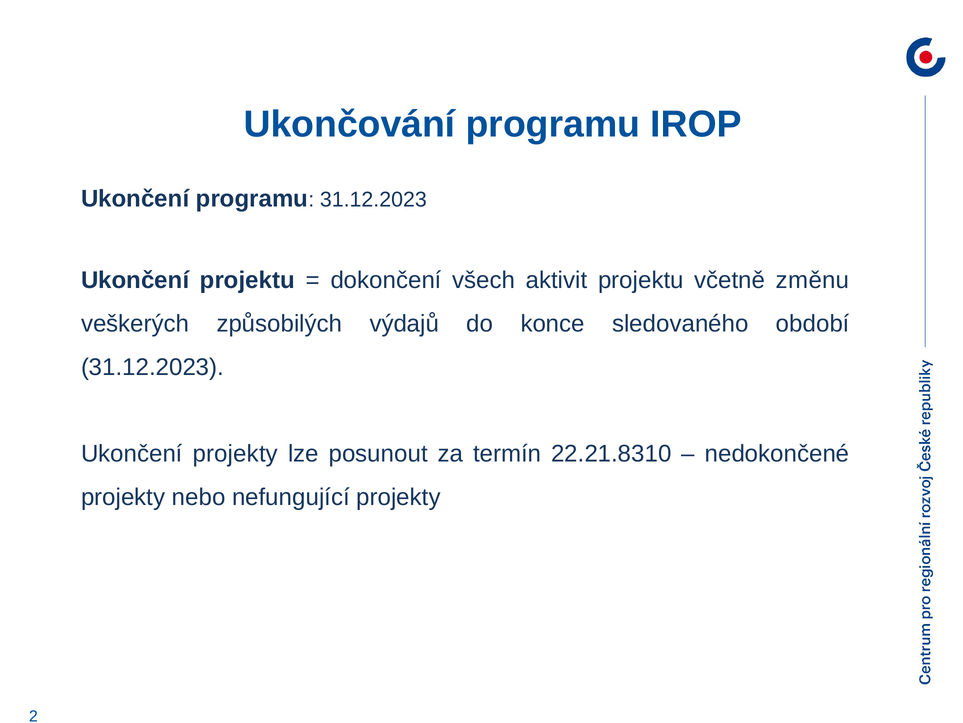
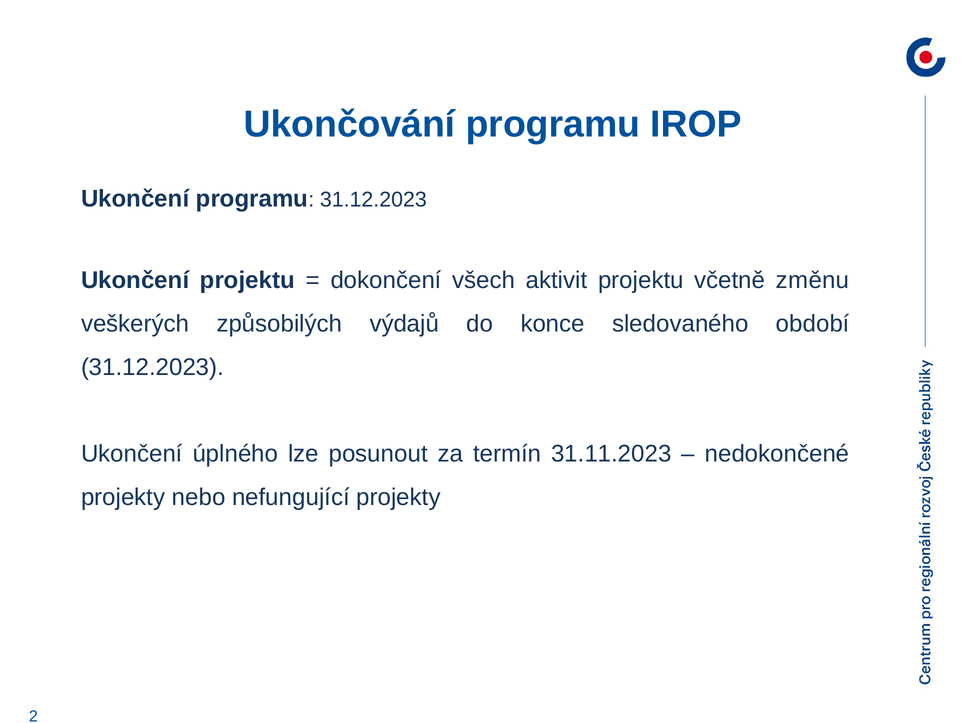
Ukončení projekty: projekty -> úplného (235, 454)
22.21.8310: 22.21.8310 -> 31.11.2023 (611, 454)
